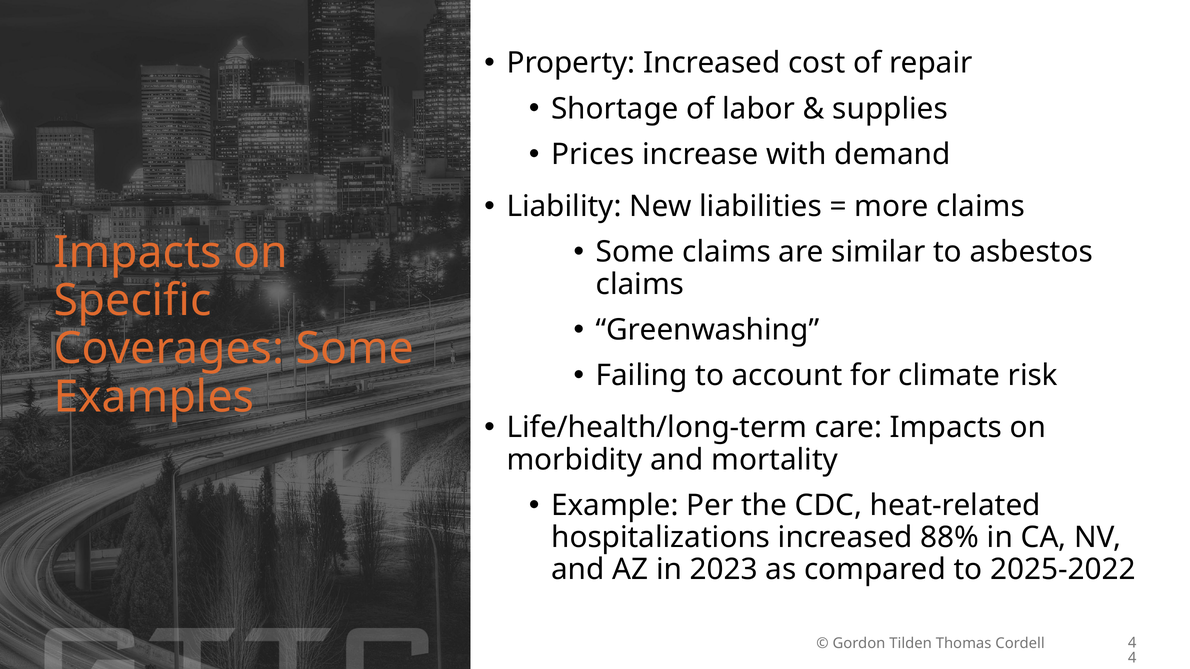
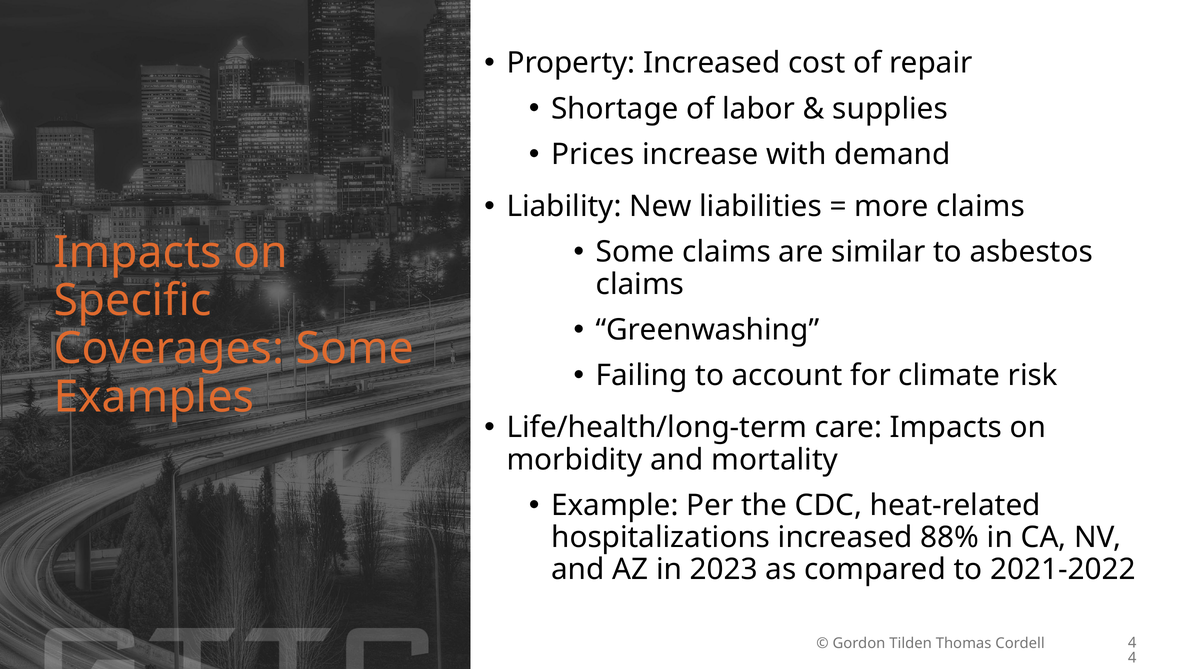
2025-2022: 2025-2022 -> 2021-2022 (1063, 570)
